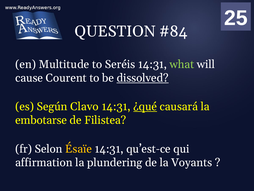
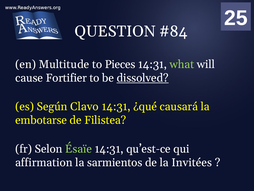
Seréis: Seréis -> Pieces (120, 64)
Courent: Courent -> Fortifier (66, 78)
¿qué underline: present -> none (145, 106)
Ésaïe colour: yellow -> light green (79, 149)
plundering: plundering -> sarmientos (115, 162)
Voyants: Voyants -> Invitées (192, 162)
